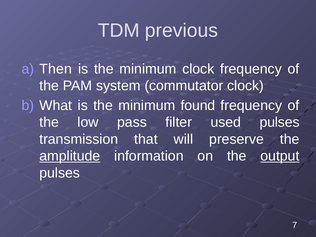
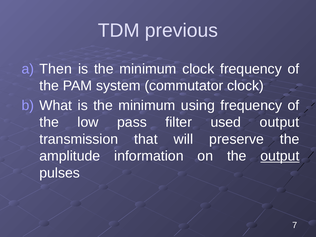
found: found -> using (198, 105)
used pulses: pulses -> output (279, 122)
amplitude underline: present -> none (70, 156)
